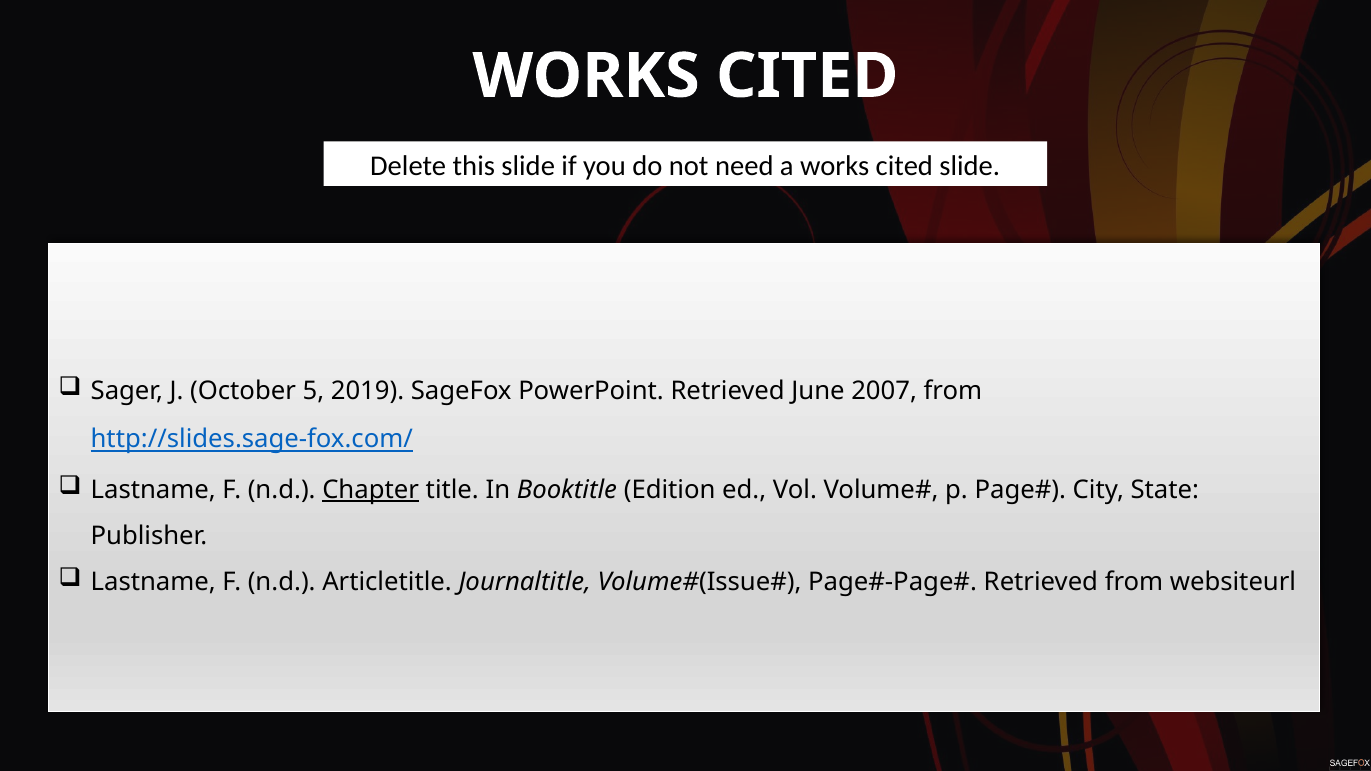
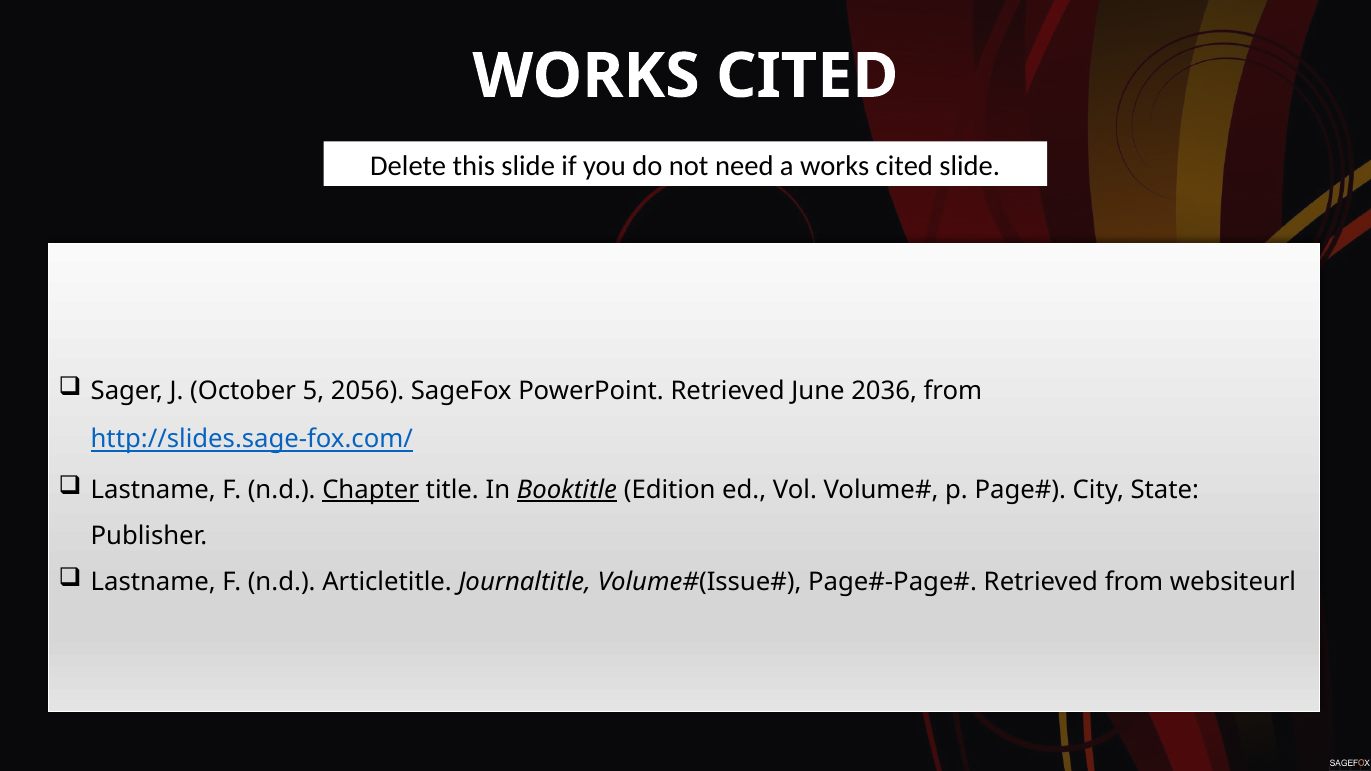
2019: 2019 -> 2056 (367, 391)
2007: 2007 -> 2036 (884, 391)
Booktitle underline: none -> present (567, 490)
